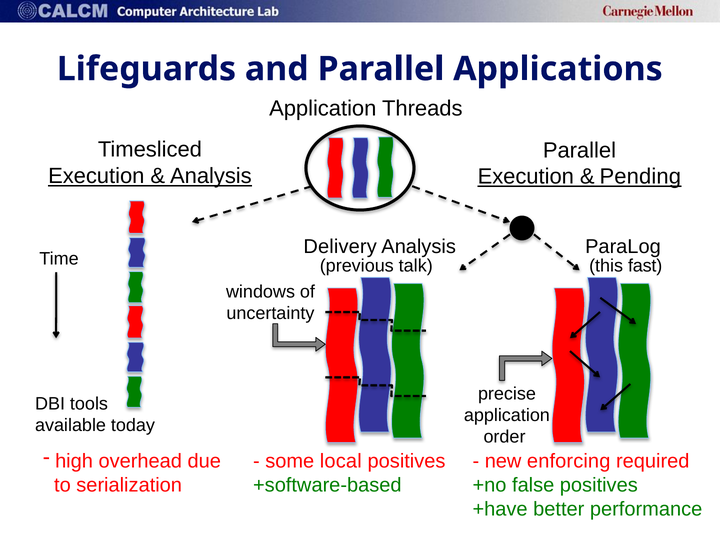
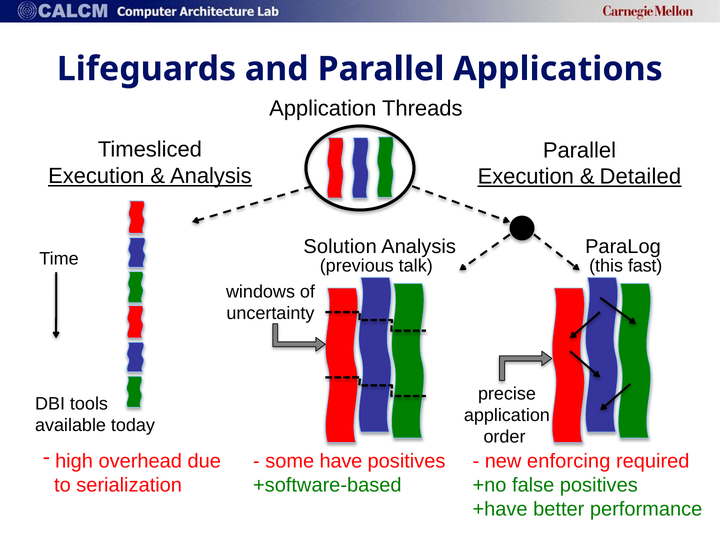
Pending: Pending -> Detailed (640, 177)
Delivery: Delivery -> Solution (340, 247)
local: local -> have (341, 461)
